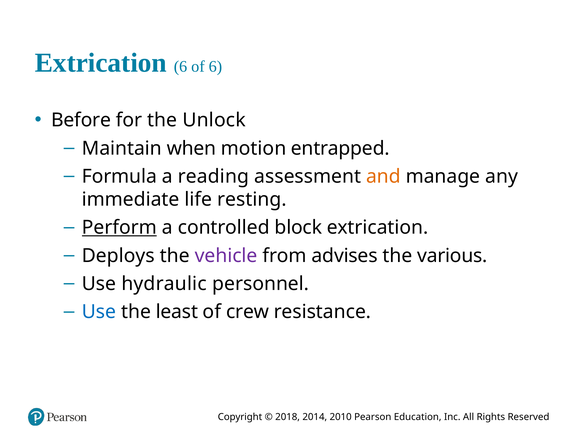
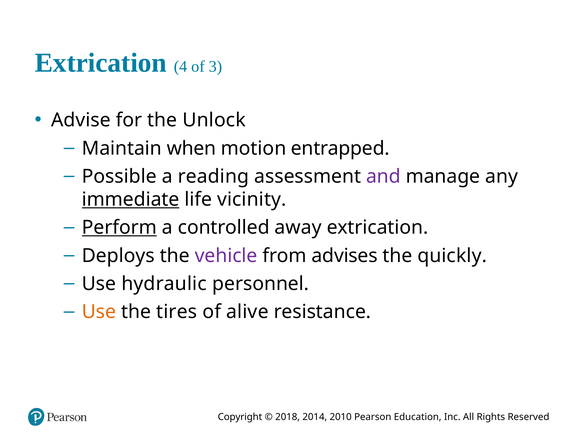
Extrication 6: 6 -> 4 (181, 67)
of 6: 6 -> 3 (215, 67)
Before: Before -> Advise (81, 120)
Formula: Formula -> Possible (119, 176)
and colour: orange -> purple (383, 176)
immediate underline: none -> present (131, 200)
resting: resting -> vicinity (252, 200)
block: block -> away (298, 228)
various: various -> quickly (452, 256)
Use colour: blue -> orange (99, 312)
least: least -> tires (177, 312)
crew: crew -> alive (247, 312)
